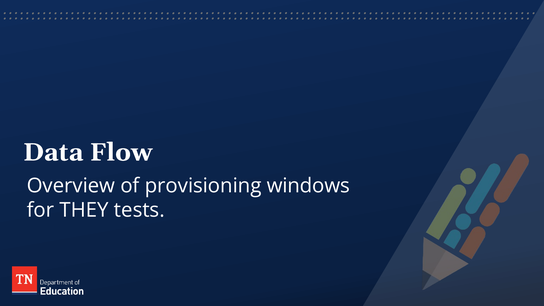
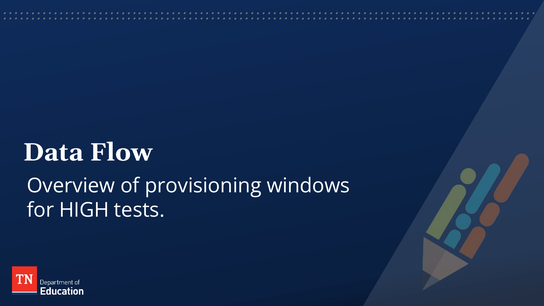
THEY: THEY -> HIGH (84, 210)
